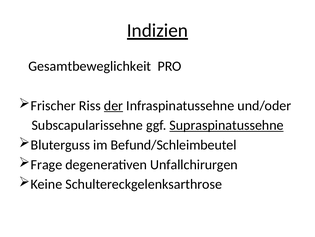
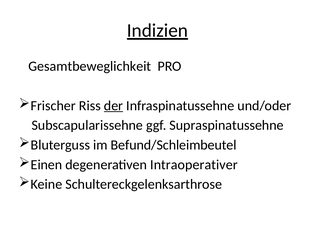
Supraspinatussehne underline: present -> none (227, 125)
Frage: Frage -> Einen (46, 164)
Unfallchirurgen: Unfallchirurgen -> Intraoperativer (194, 164)
